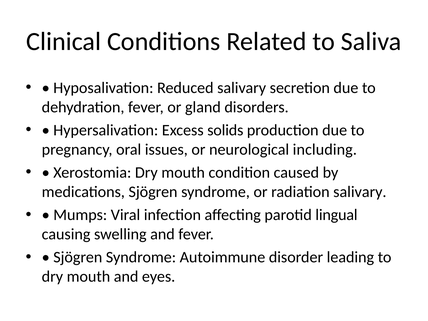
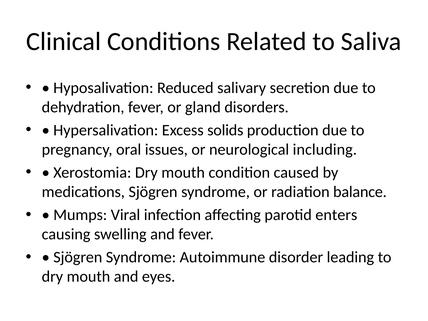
radiation salivary: salivary -> balance (360, 192)
lingual: lingual -> enters (336, 215)
